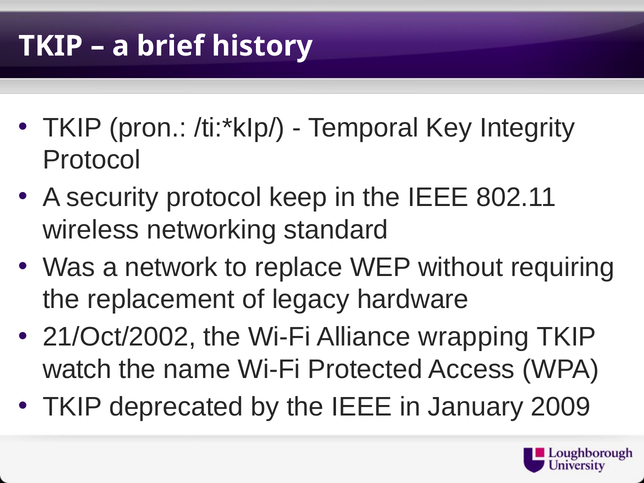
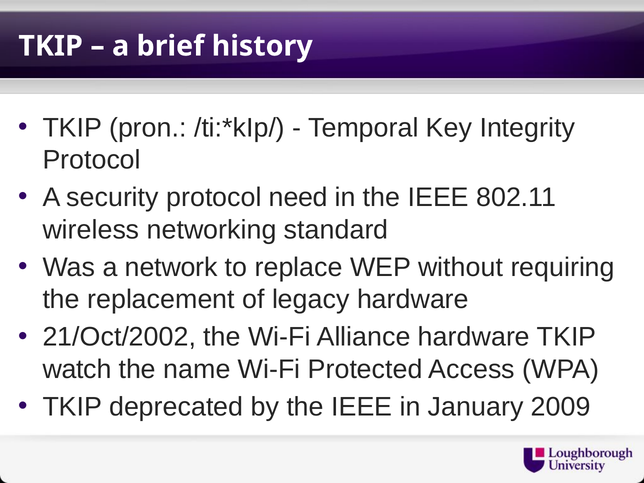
keep: keep -> need (298, 198)
Alliance wrapping: wrapping -> hardware (474, 337)
